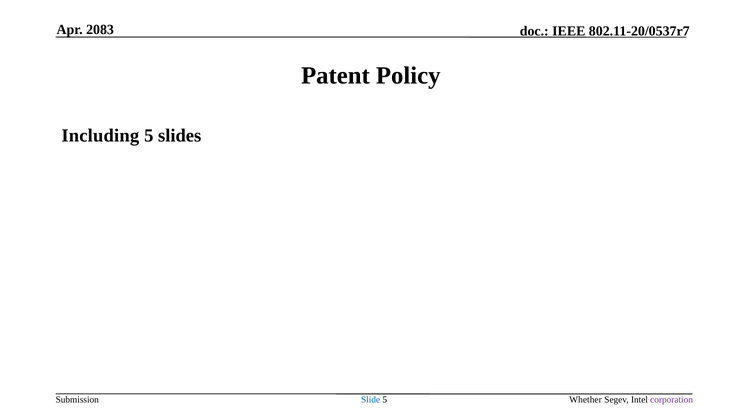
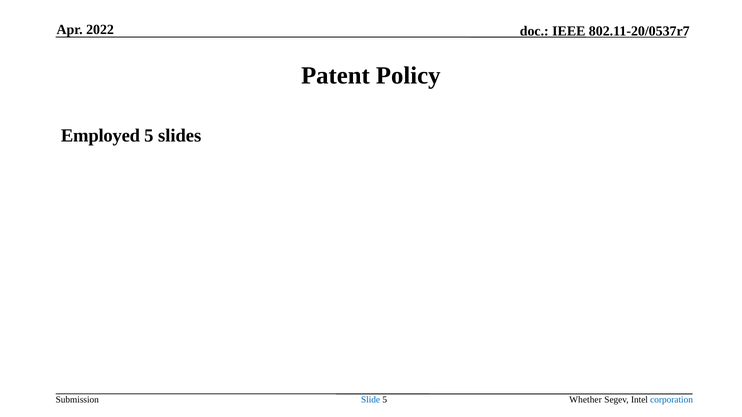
2083: 2083 -> 2022 (100, 29)
Including: Including -> Employed (100, 136)
corporation colour: purple -> blue (672, 400)
